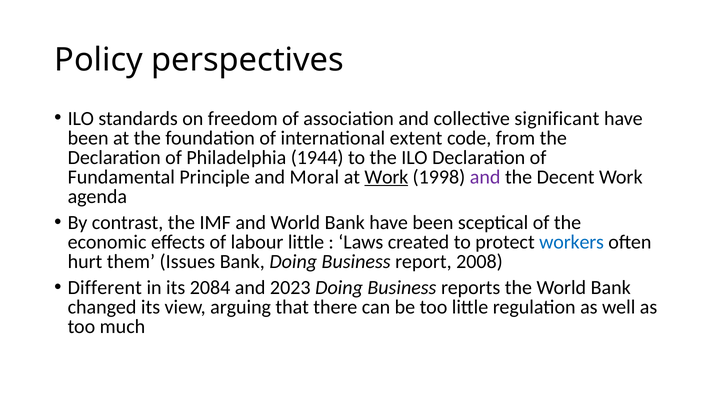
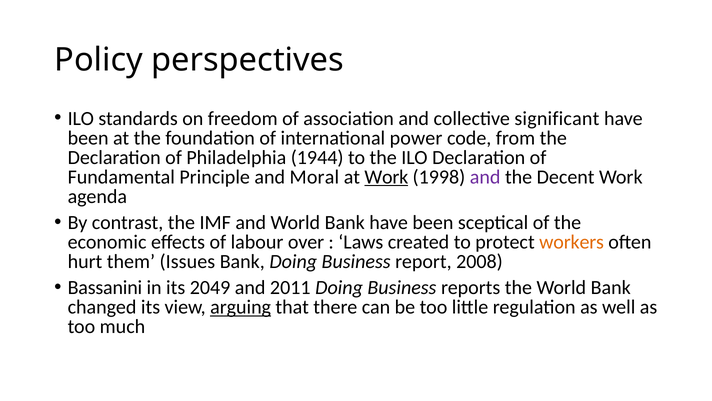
extent: extent -> power (416, 138)
labour little: little -> over (306, 242)
workers colour: blue -> orange (572, 242)
Different: Different -> Bassanini (105, 287)
2084: 2084 -> 2049 (210, 287)
2023: 2023 -> 2011 (290, 287)
arguing underline: none -> present (241, 307)
